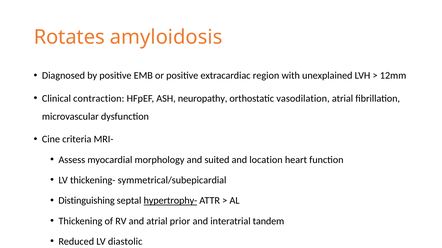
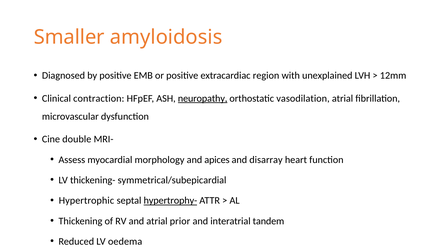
Rotates: Rotates -> Smaller (69, 37)
neuropathy underline: none -> present (203, 99)
criteria: criteria -> double (77, 140)
suited: suited -> apices (217, 160)
location: location -> disarray (266, 160)
Distinguishing: Distinguishing -> Hypertrophic (86, 201)
diastolic: diastolic -> oedema (125, 242)
